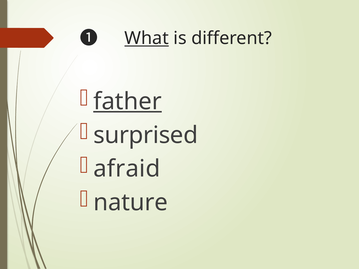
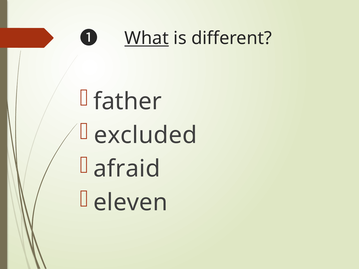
father underline: present -> none (128, 102)
surprised: surprised -> excluded (145, 135)
nature: nature -> eleven (130, 203)
